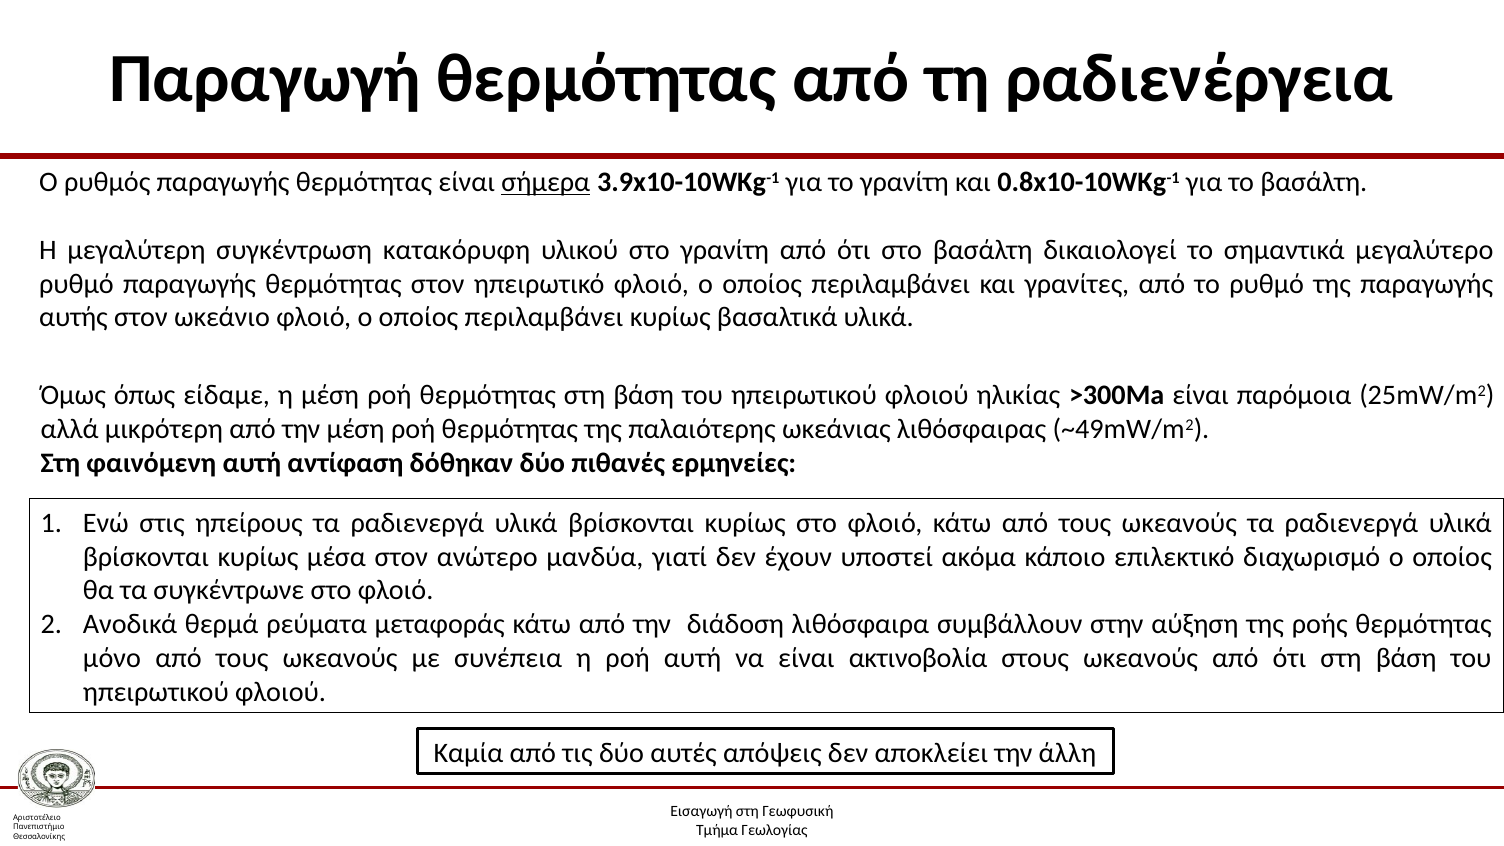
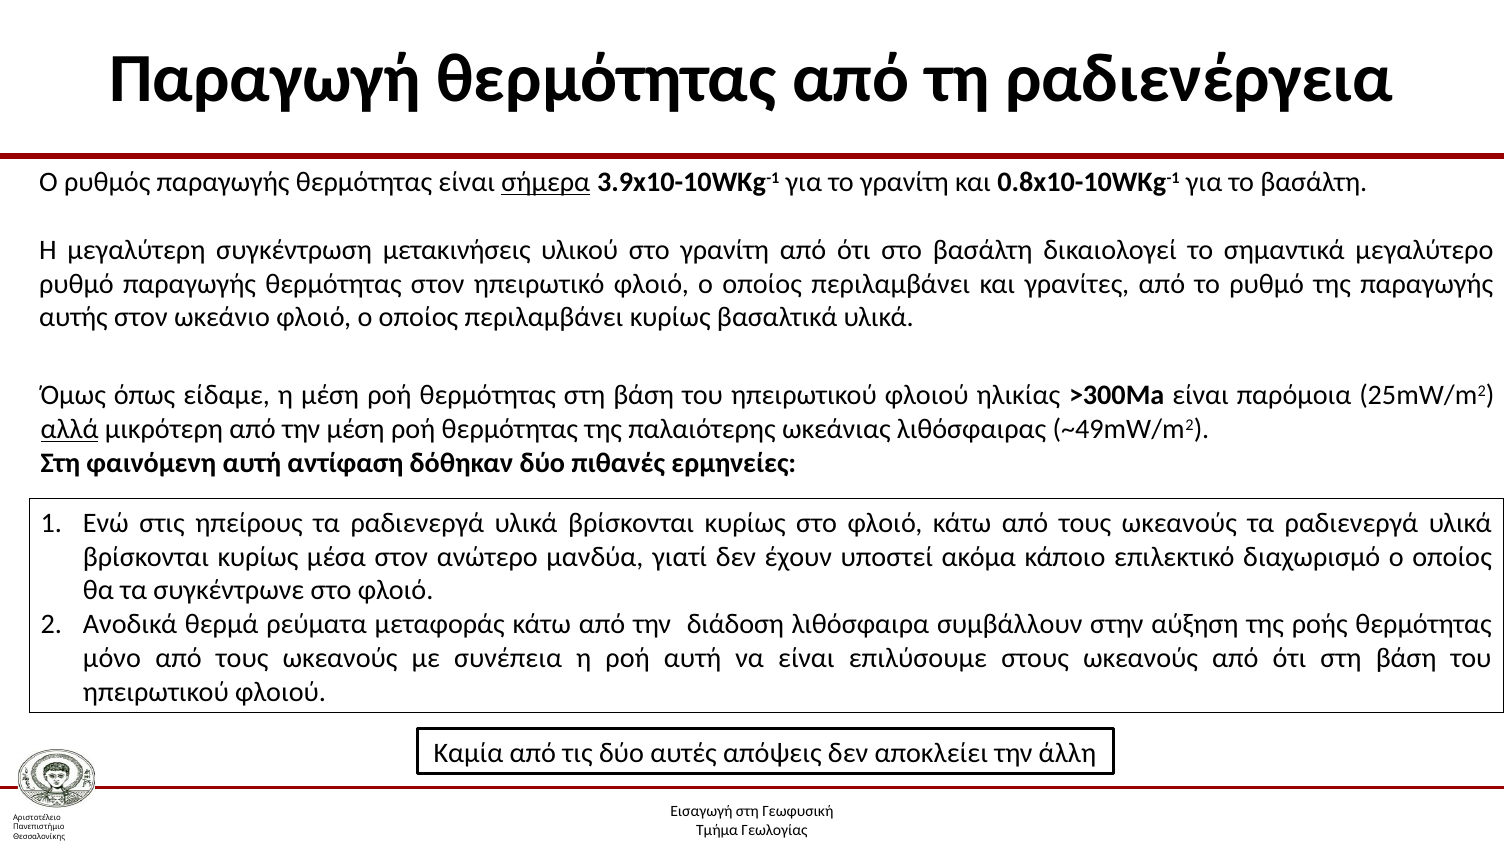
κατακόρυφη: κατακόρυφη -> μετακινήσεις (457, 250)
αλλά underline: none -> present (70, 429)
ακτινοβολία: ακτινοβολία -> επιλύσουμε (918, 658)
